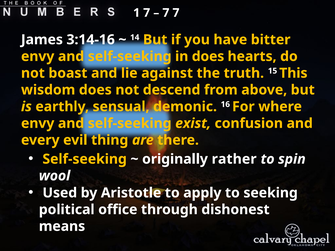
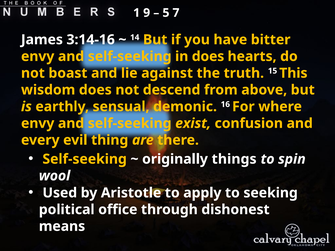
1 7: 7 -> 9 (147, 13)
7: 7 -> 5 (166, 13)
rather: rather -> things (234, 159)
